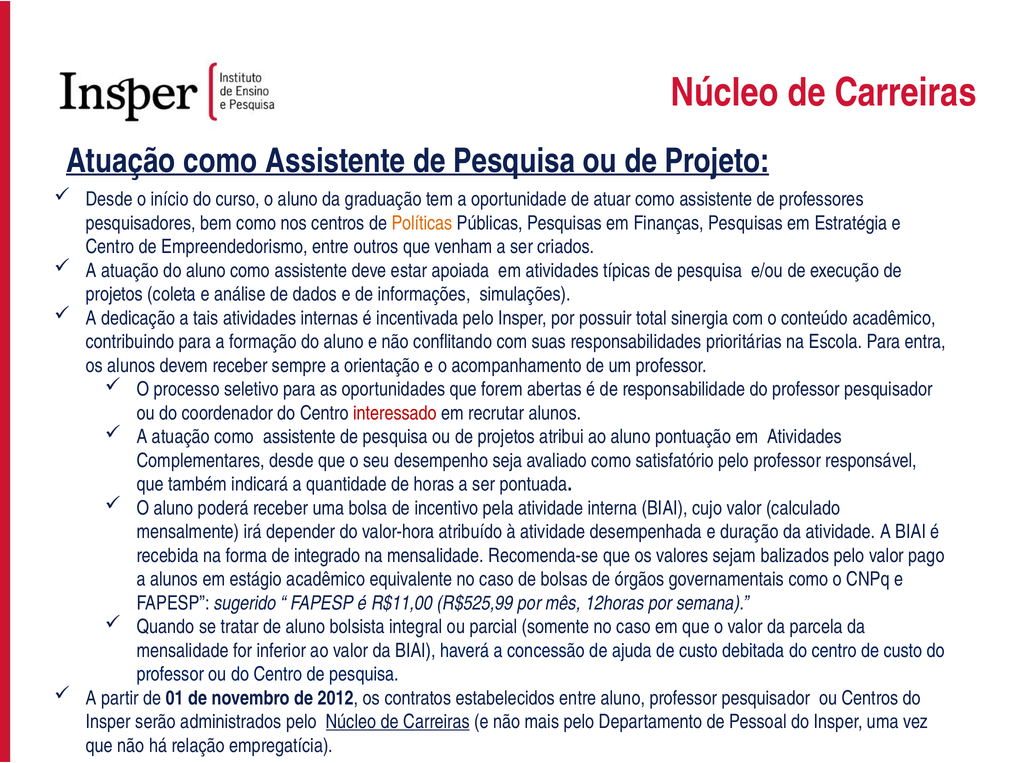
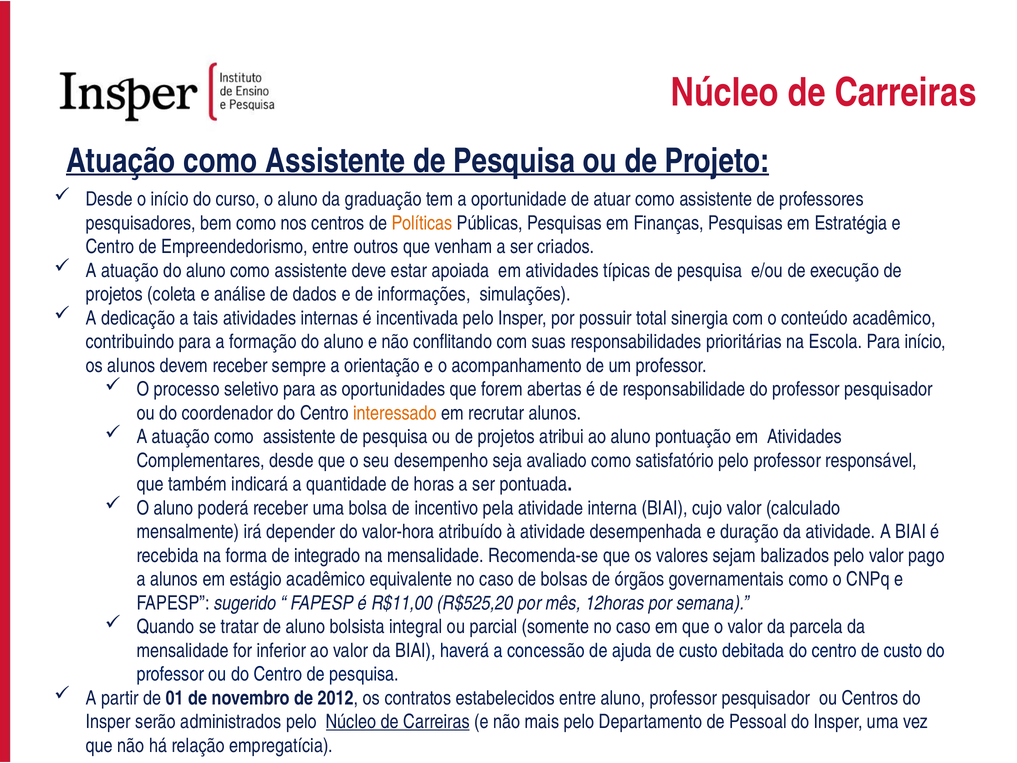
Para entra: entra -> início (925, 342)
interessado colour: red -> orange (395, 413)
R$525,99: R$525,99 -> R$525,20 (475, 603)
